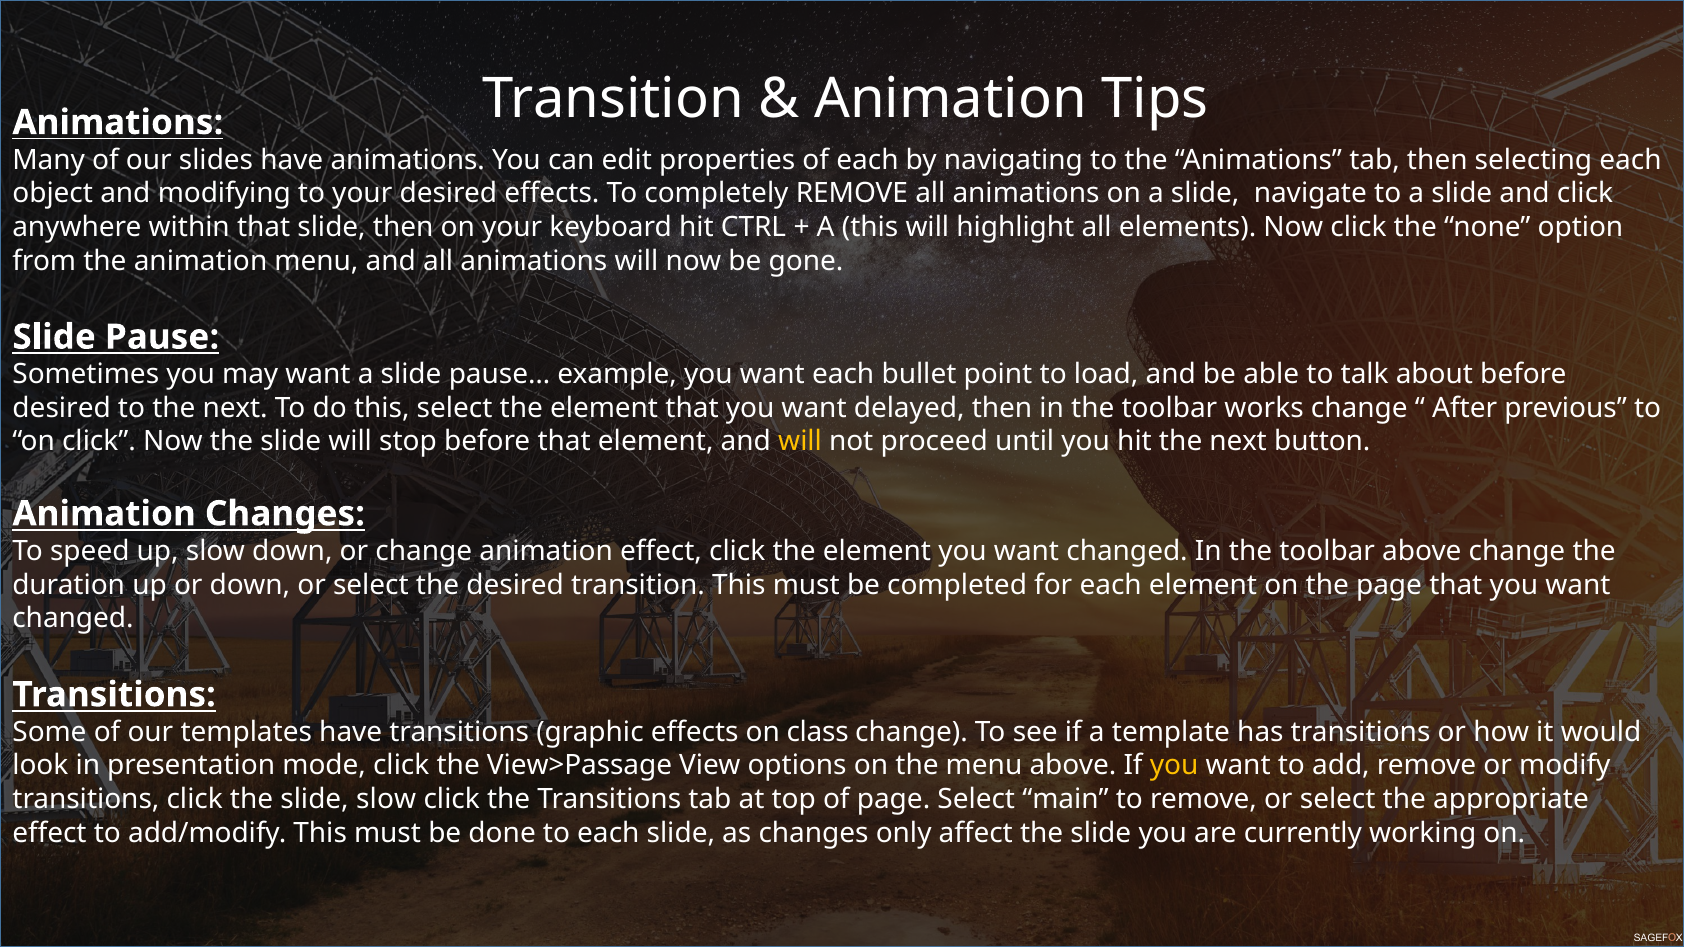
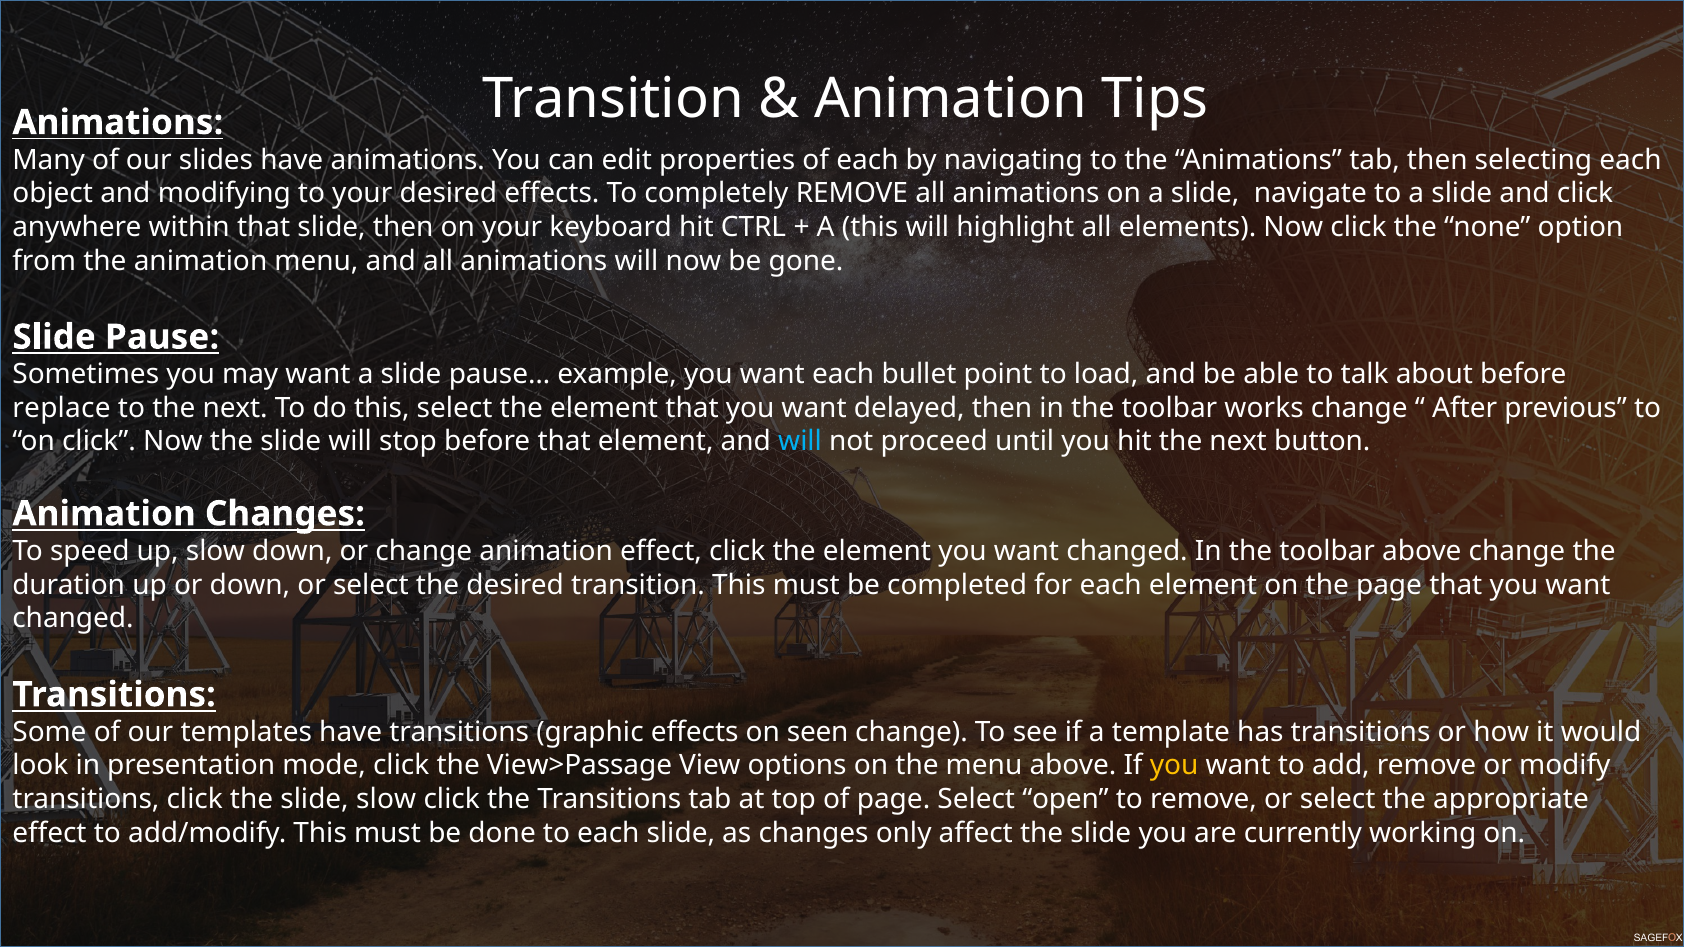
desired: desired -> replace (62, 408)
will colour: yellow -> light blue (800, 442)
class: class -> seen (818, 732)
main: main -> open (1066, 800)
